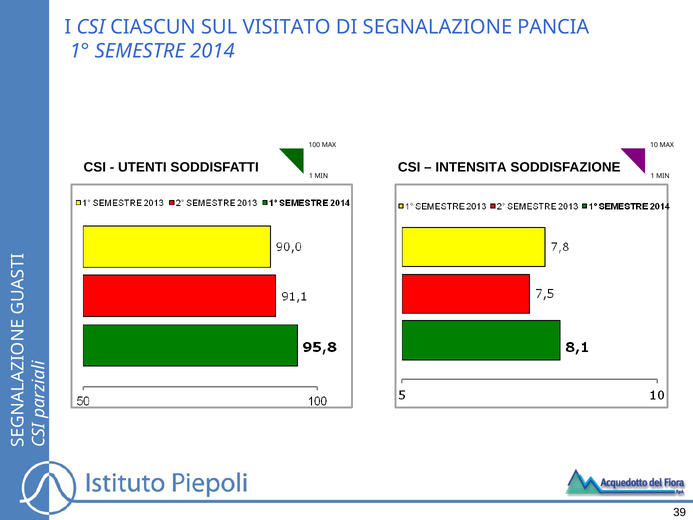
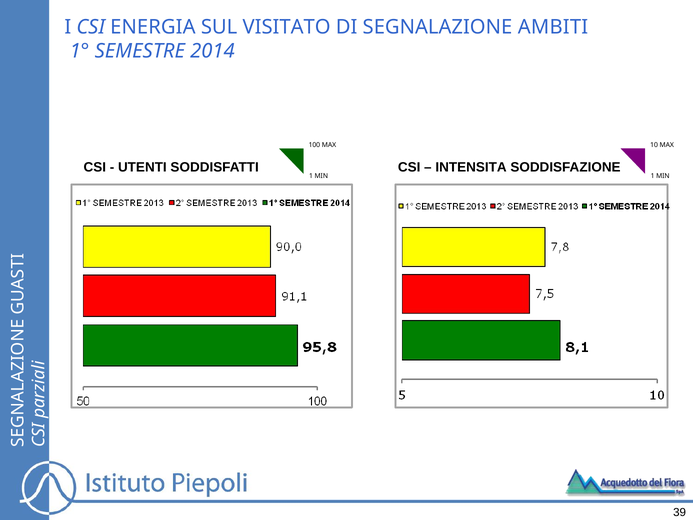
CIASCUN: CIASCUN -> ENERGIA (153, 27)
PANCIA: PANCIA -> AMBITI (553, 27)
